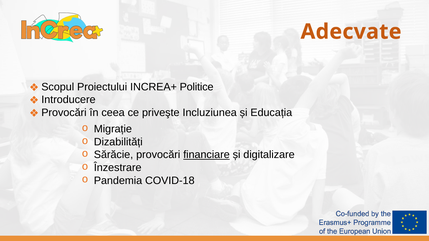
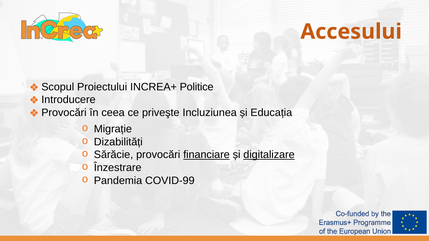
Adecvate: Adecvate -> Accesului (351, 32)
digitalizare underline: none -> present (269, 155)
COVID-18: COVID-18 -> COVID-99 (170, 181)
